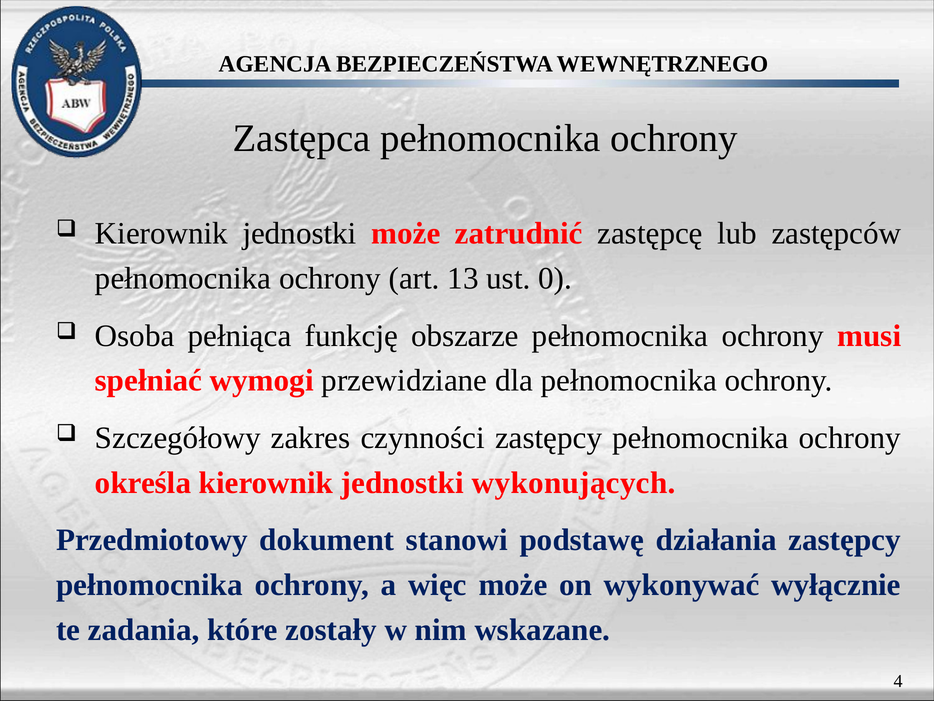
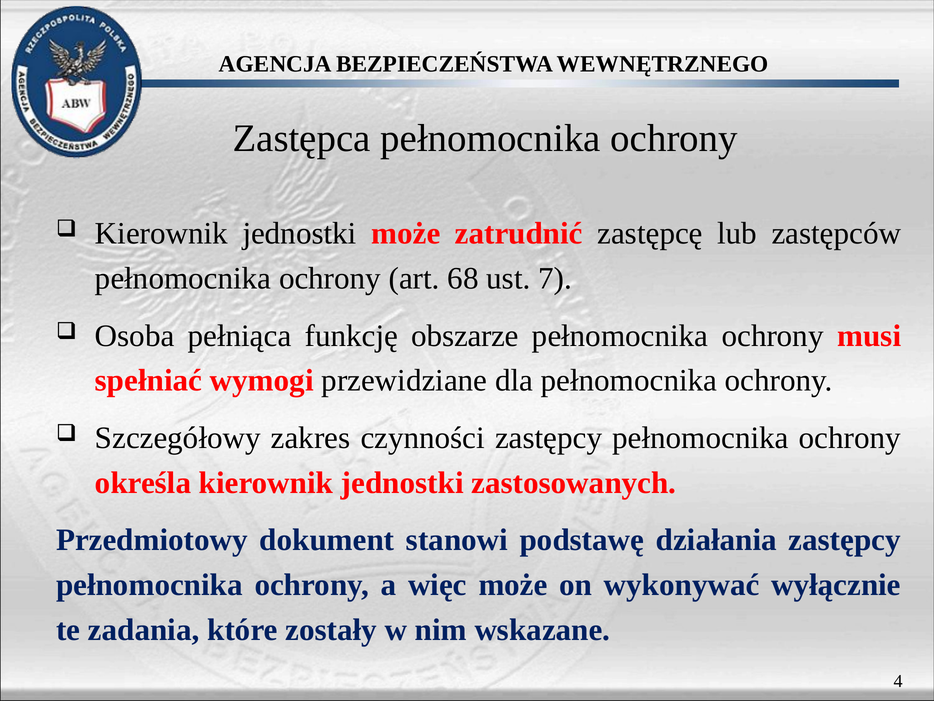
13: 13 -> 68 (463, 278)
0: 0 -> 7 (555, 278)
wykonujących: wykonujących -> zastosowanych (574, 482)
